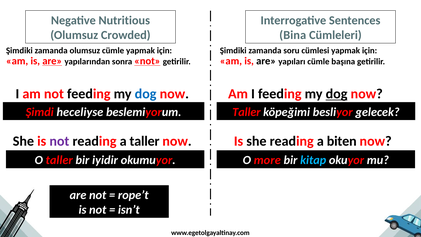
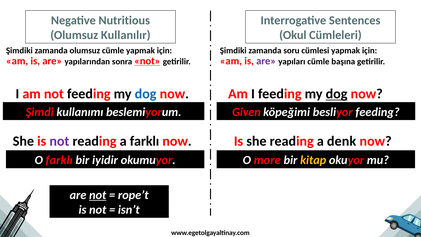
Crowded: Crowded -> Kullanılır (126, 35)
Bina: Bina -> Okul (293, 35)
are underline: present -> none (52, 61)
are colour: black -> purple (266, 61)
heceliyse: heceliyse -> kullanımı (80, 112)
Taller: Taller -> Given (246, 112)
besliyor gelecek: gelecek -> feeding (378, 112)
a taller: taller -> farklı (145, 141)
biten: biten -> denk (342, 141)
O taller: taller -> farklı (59, 160)
kitap colour: light blue -> yellow (313, 160)
not underline: none -> present (98, 195)
